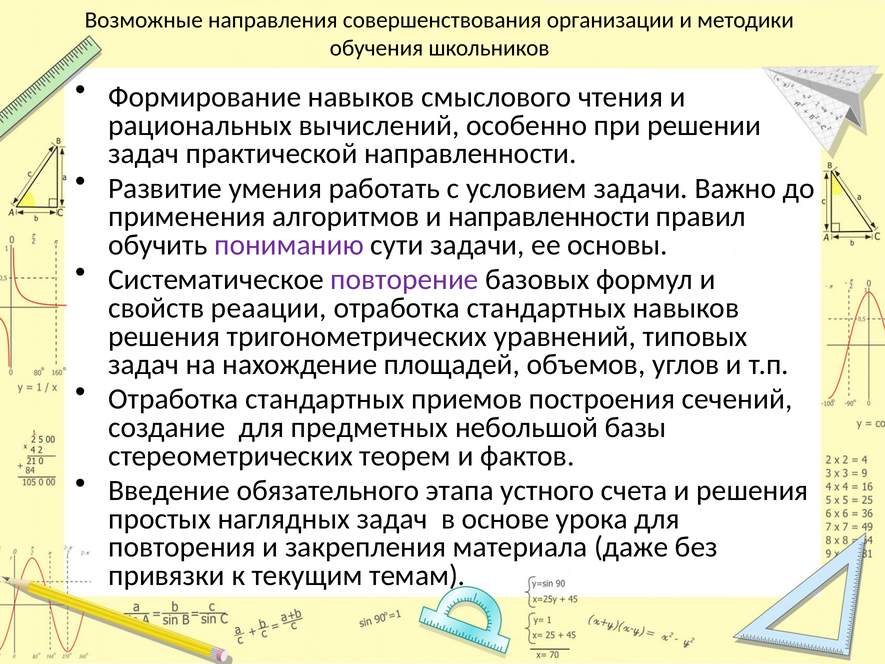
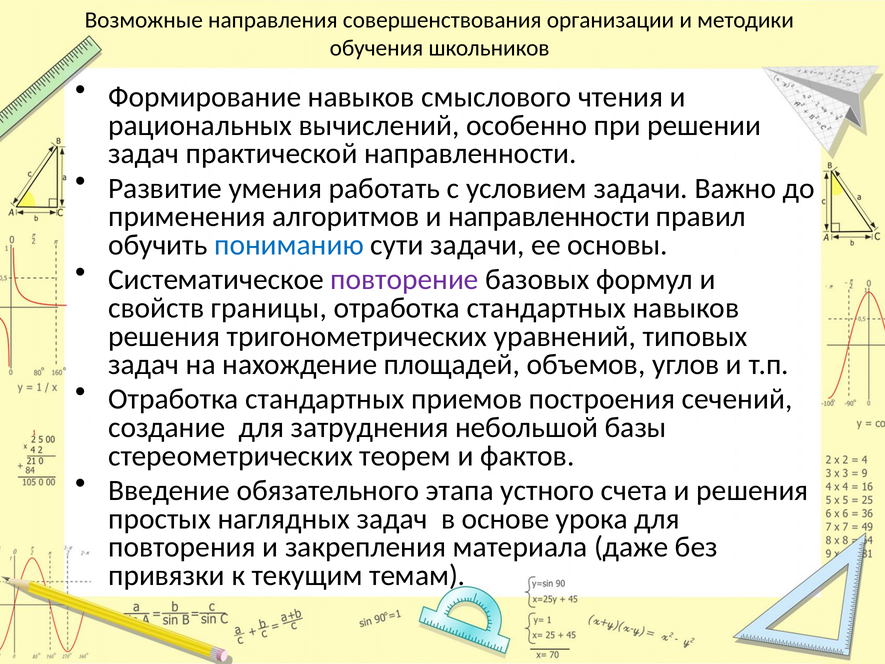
пониманию colour: purple -> blue (289, 245)
реаации: реаации -> границы (269, 308)
предметных: предметных -> затруднения (370, 427)
